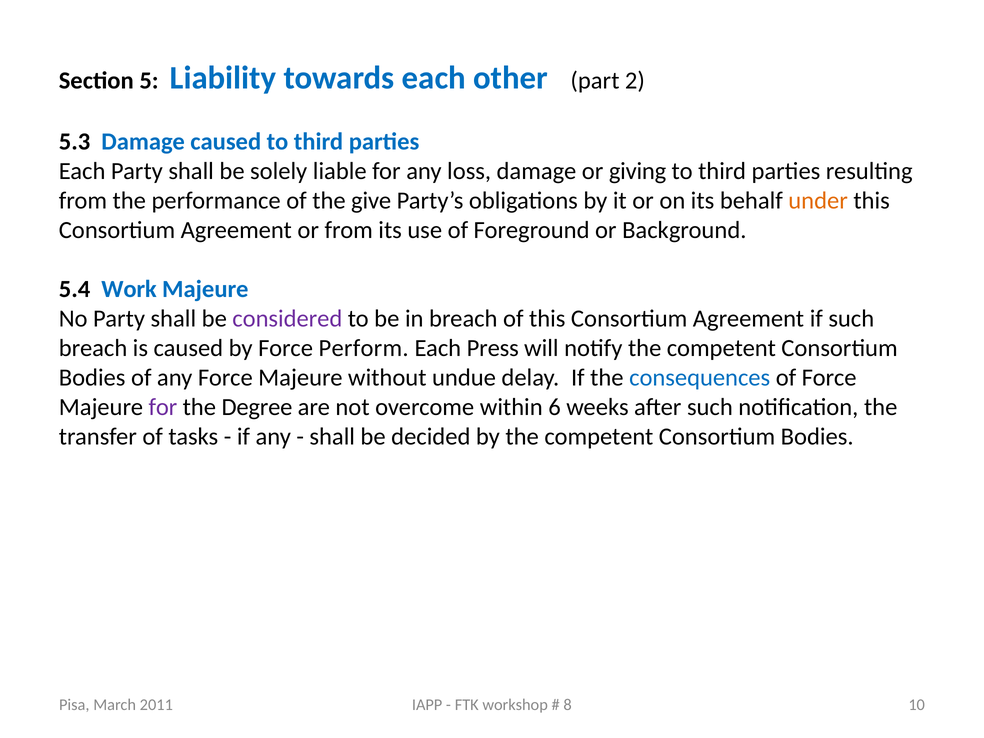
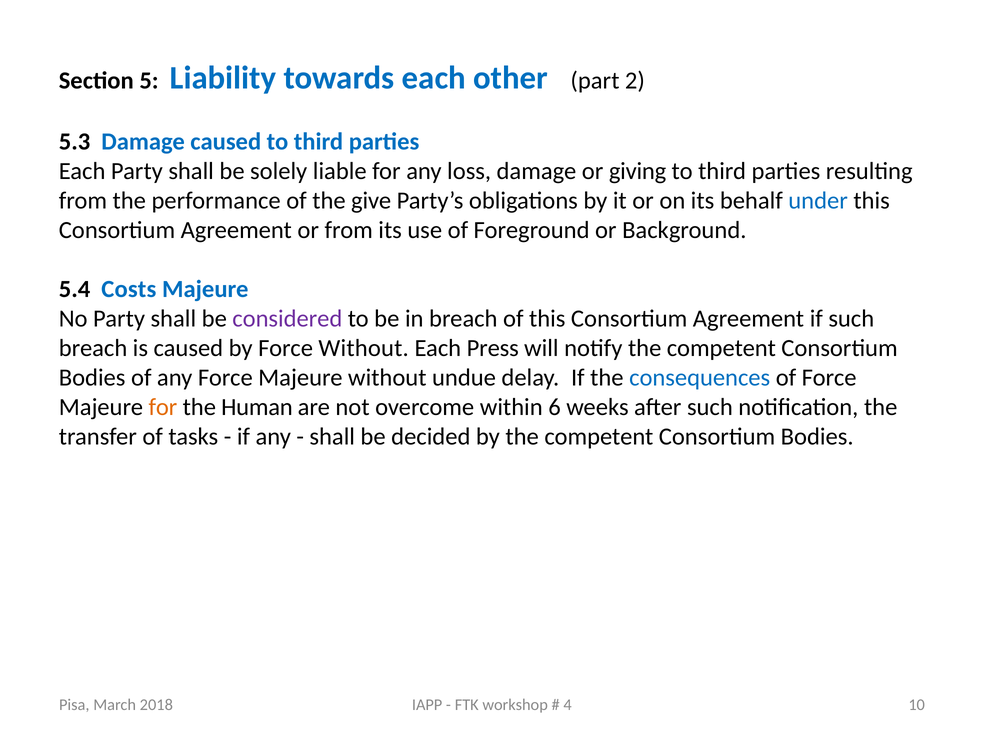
under colour: orange -> blue (818, 200)
Work: Work -> Costs (129, 289)
Force Perform: Perform -> Without (364, 348)
for colour: purple -> orange (163, 407)
Degree: Degree -> Human (257, 407)
8: 8 -> 4 (568, 705)
2011: 2011 -> 2018 (156, 705)
